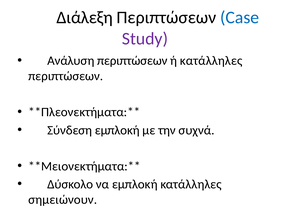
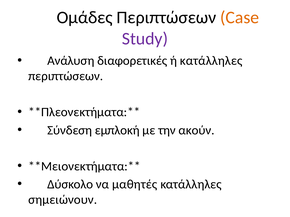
Διάλεξη: Διάλεξη -> Ομάδες (85, 17)
Case colour: blue -> orange (240, 17)
περιπτώσεων: περιπτώσεων -> διαφορετικές (132, 61)
συχνά: συχνά -> ακούν (197, 130)
να εμπλοκή: εμπλοκή -> μαθητές (135, 185)
